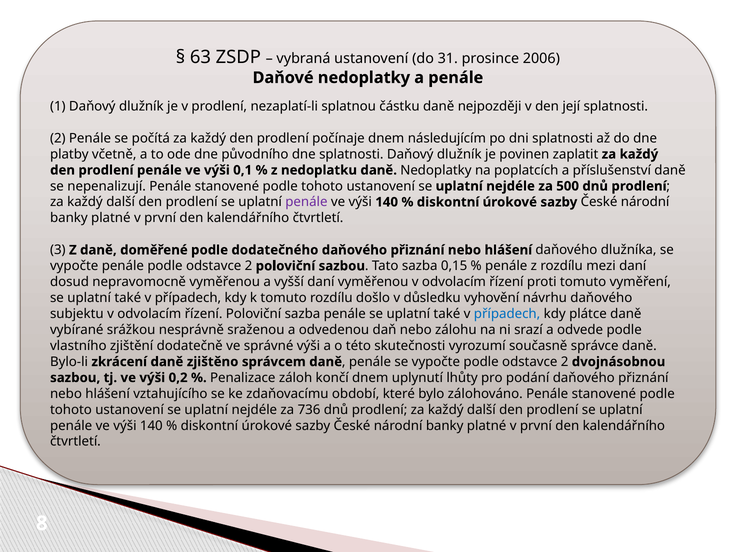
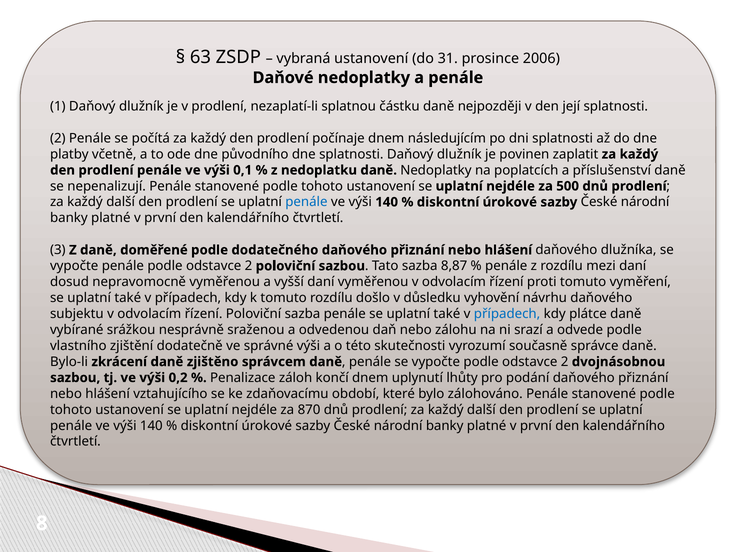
penále colour: purple -> blue (306, 202)
0,15: 0,15 -> 8,87 (454, 266)
736: 736 -> 870 (309, 410)
